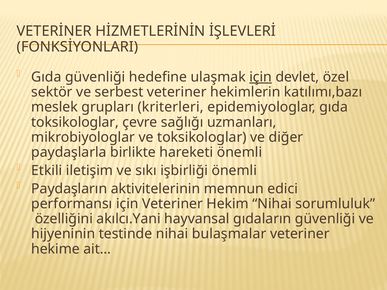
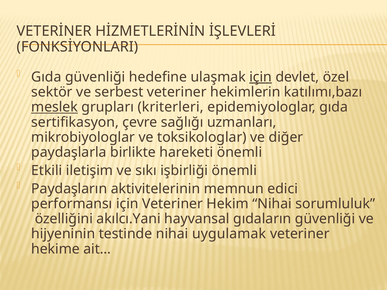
meslek underline: none -> present (55, 107)
toksikologlar: toksikologlar -> sertifikasyon (75, 122)
bulaşmalar: bulaşmalar -> uygulamak (229, 234)
